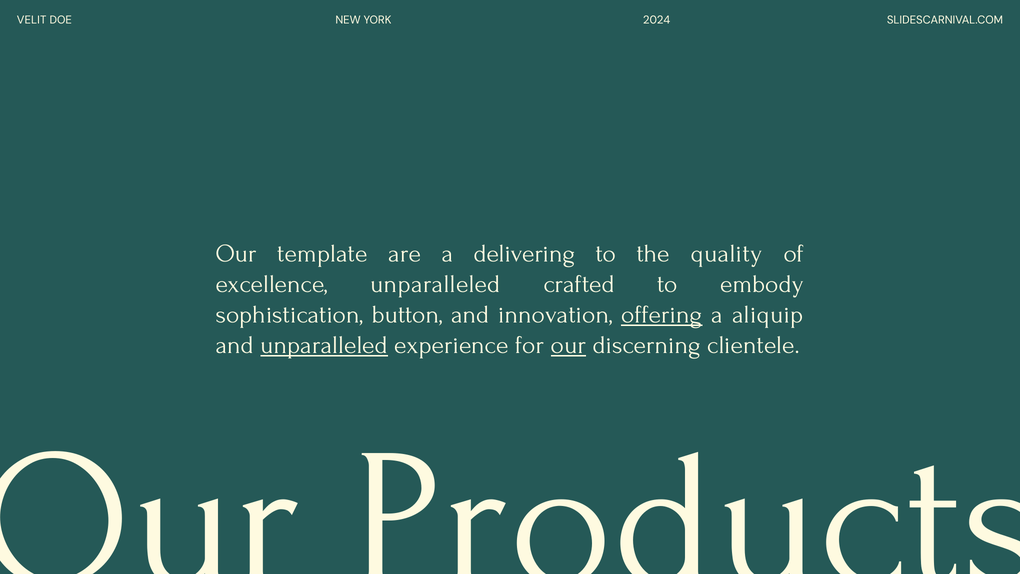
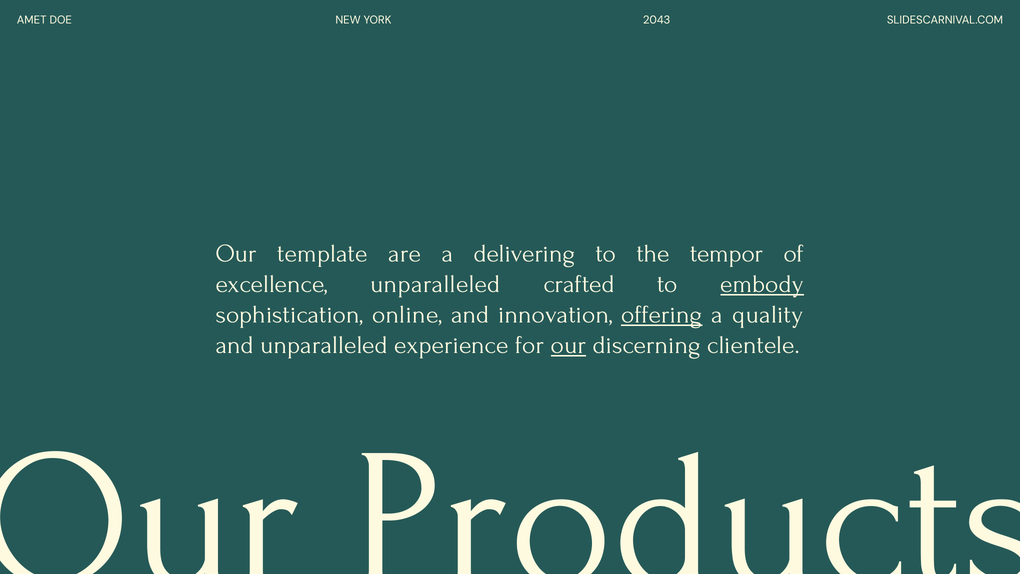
VELIT: VELIT -> AMET (32, 20)
2024: 2024 -> 2043 (657, 20)
quality: quality -> tempor (727, 253)
embody underline: none -> present (762, 284)
button: button -> online (407, 314)
aliquip: aliquip -> quality (768, 314)
unparalleled underline: present -> none (324, 345)
